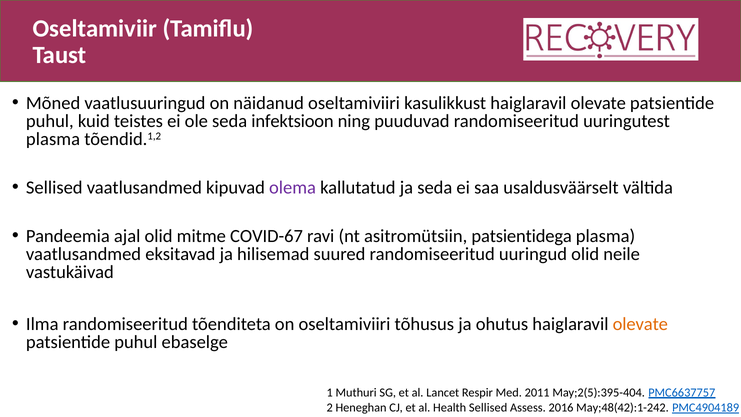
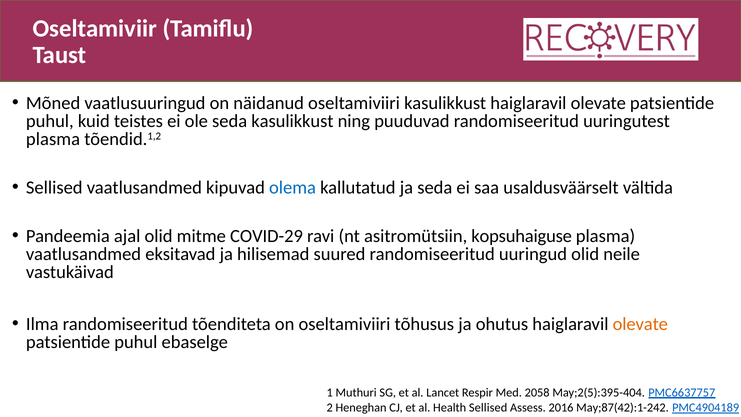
seda infektsioon: infektsioon -> kasulikkust (292, 121)
olema colour: purple -> blue (293, 188)
COVID-67: COVID-67 -> COVID-29 (267, 236)
patsientidega: patsientidega -> kopsuhaiguse (522, 236)
2011: 2011 -> 2058 (537, 392)
May;48(42):1-242: May;48(42):1-242 -> May;87(42):1-242 (623, 407)
